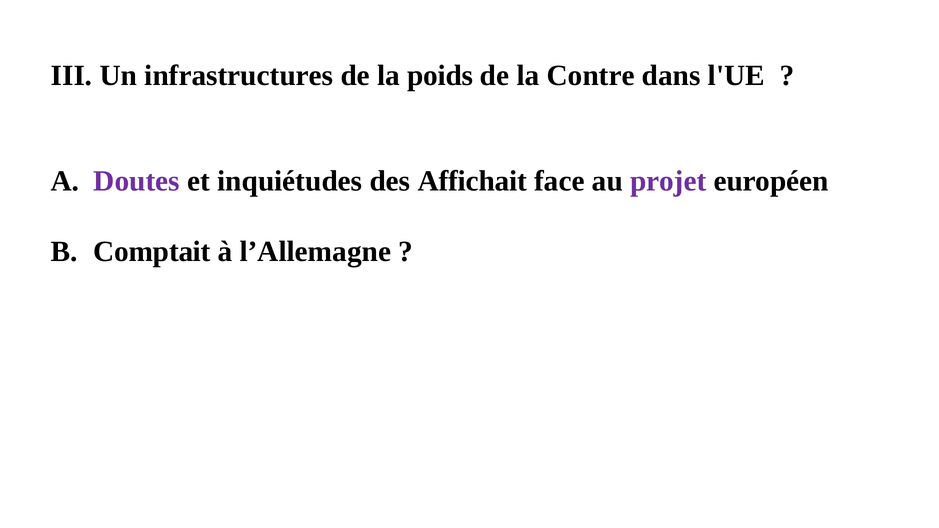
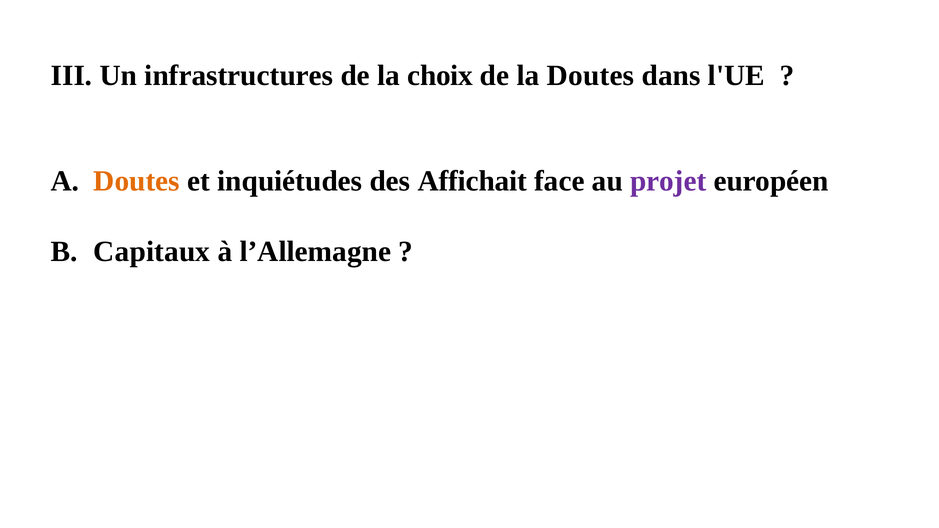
poids: poids -> choix (440, 75)
la Contre: Contre -> Doutes (591, 75)
Doutes colour: purple -> orange (137, 181)
Comptait: Comptait -> Capitaux (152, 252)
